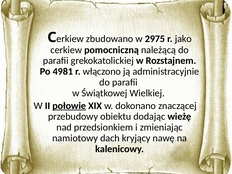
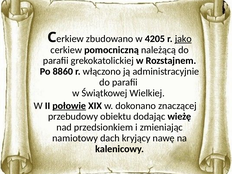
2975: 2975 -> 4205 (155, 39)
jako underline: none -> present (183, 39)
4981: 4981 -> 8860 (63, 71)
